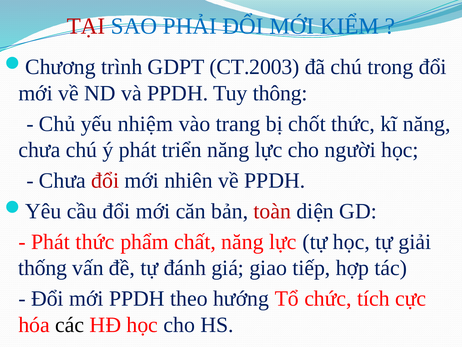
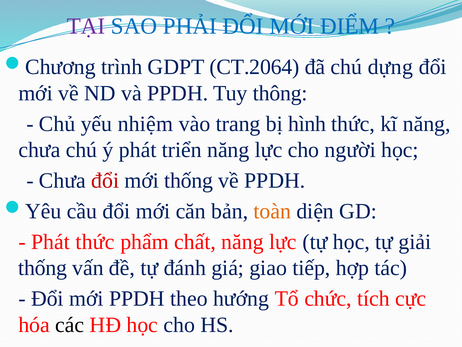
TẠI colour: red -> purple (86, 26)
KIỂM: KIỂM -> ĐIỂM (350, 26)
CT.2003: CT.2003 -> CT.2064 (254, 67)
trong: trong -> dựng (390, 67)
chốt: chốt -> hình (307, 124)
mới nhiên: nhiên -> thống (189, 180)
toàn colour: red -> orange (272, 211)
